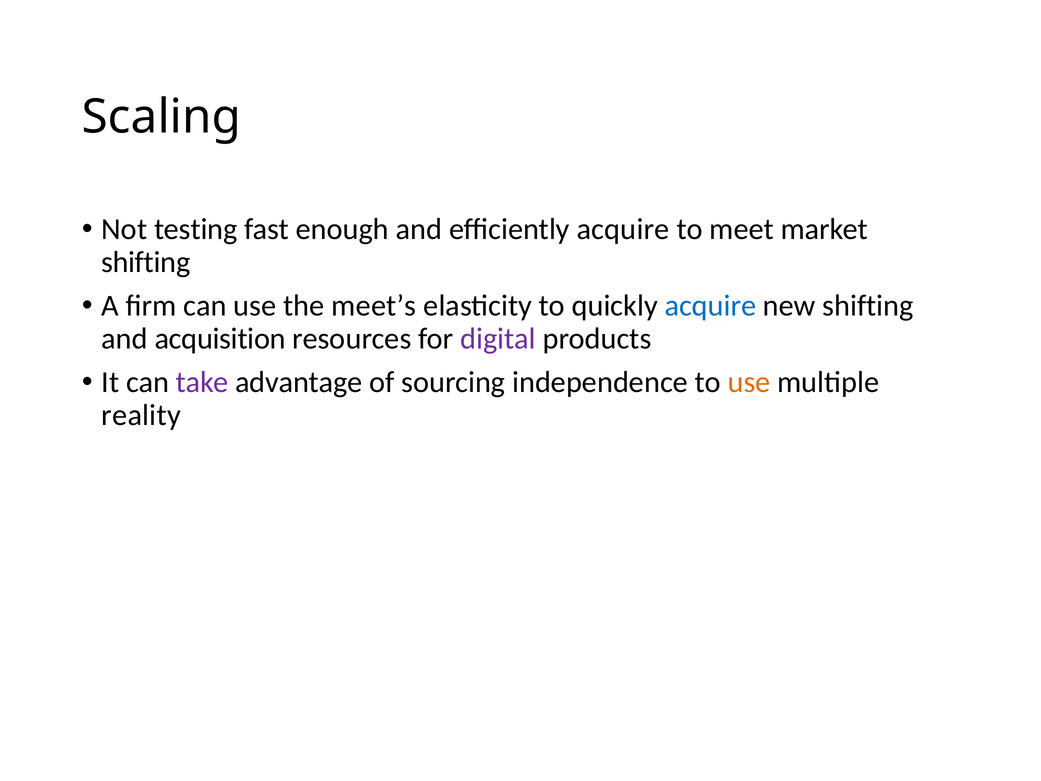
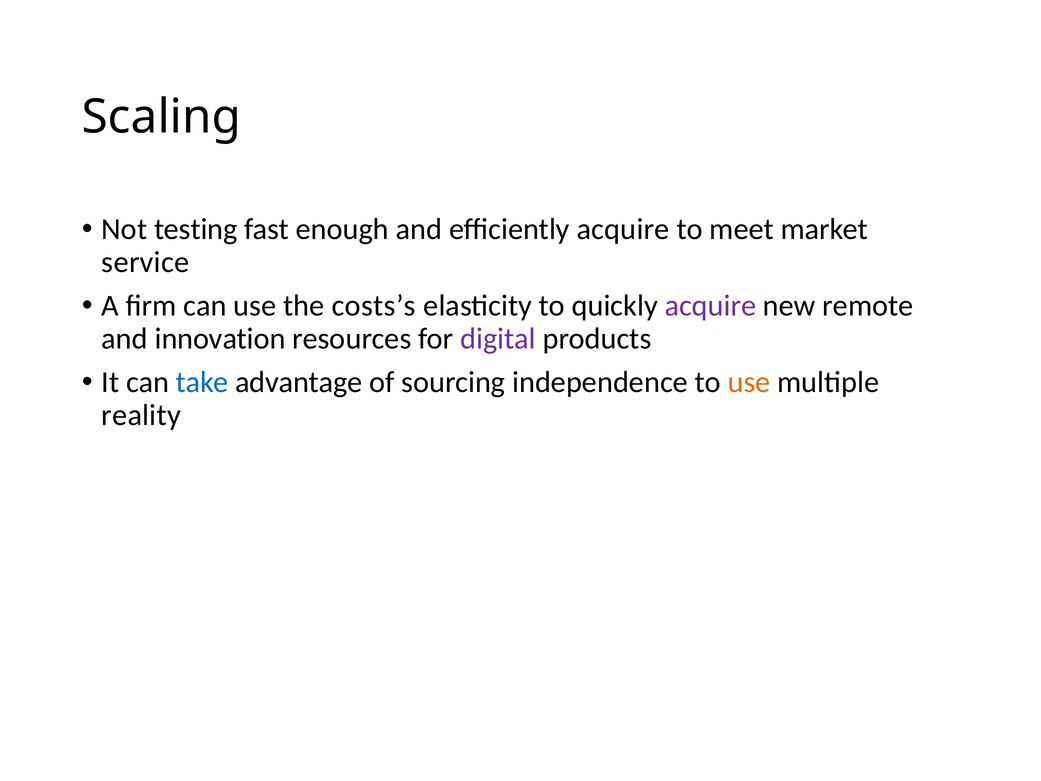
shifting: shifting -> service (145, 262)
meet’s: meet’s -> costs’s (374, 306)
acquire colour: blue -> purple (710, 306)
new shifting: shifting -> remote (868, 306)
acquisition: acquisition -> innovation (220, 338)
take colour: purple -> blue (202, 382)
